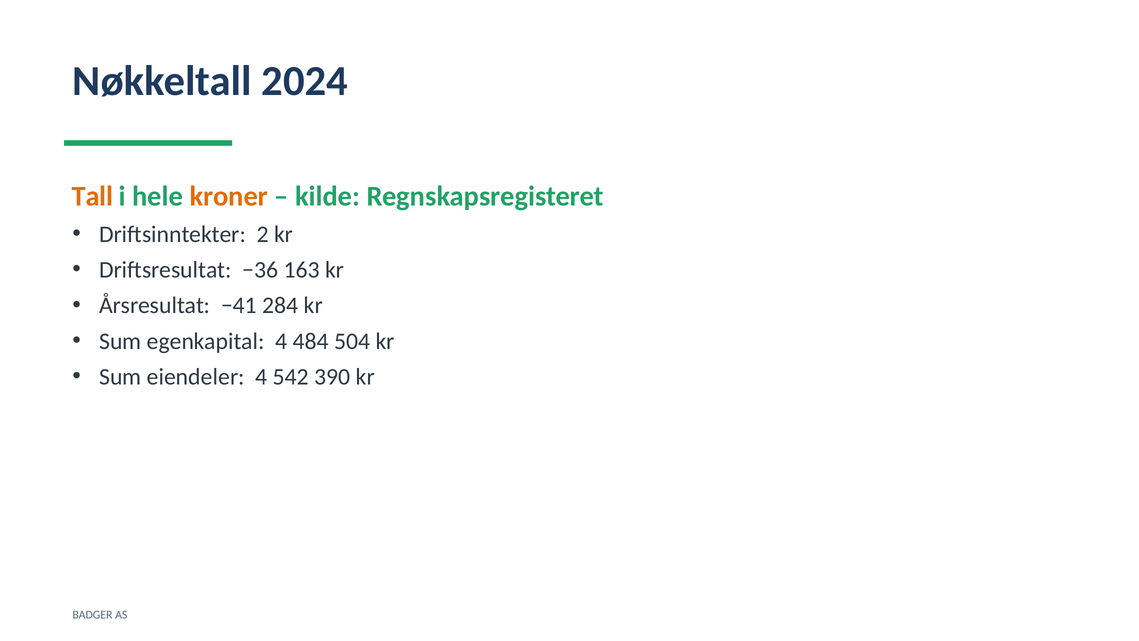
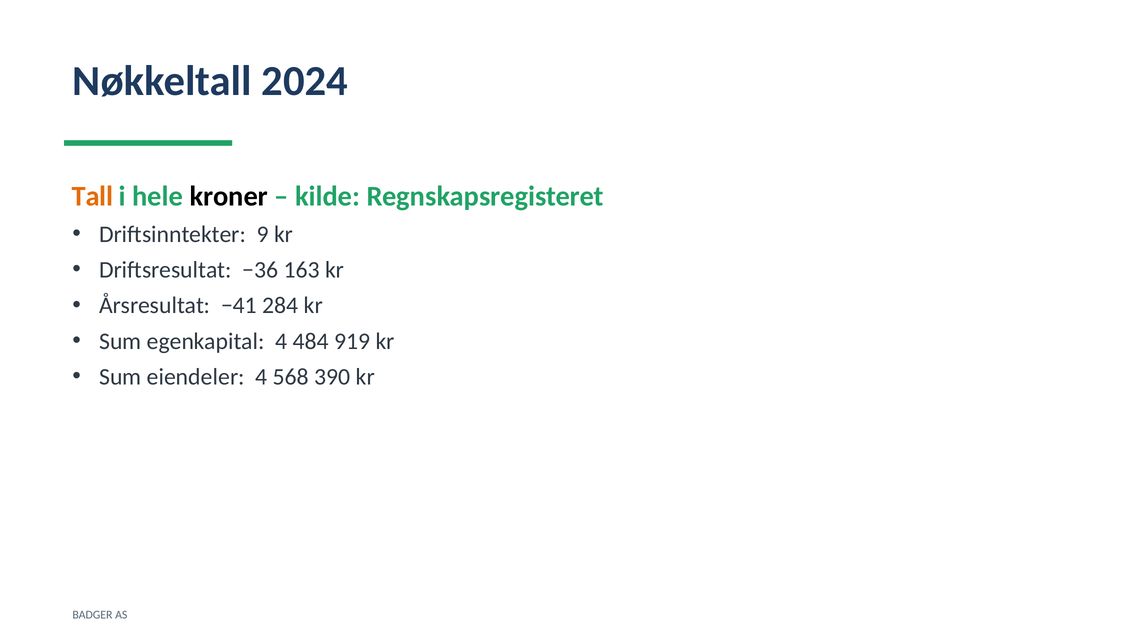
kroner colour: orange -> black (229, 196)
2: 2 -> 9 (263, 234)
504: 504 -> 919 (352, 341)
542: 542 -> 568 (291, 377)
